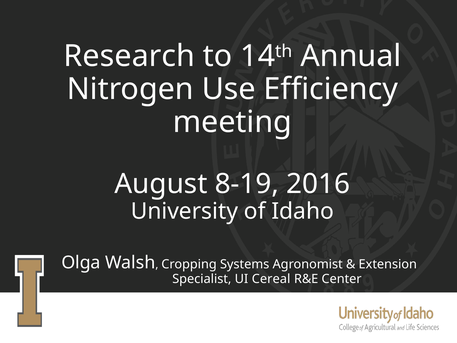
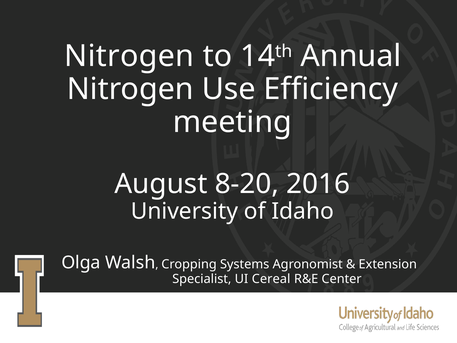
Research: Research -> Nitrogen (129, 56)
8-19: 8-19 -> 8-20 (247, 184)
